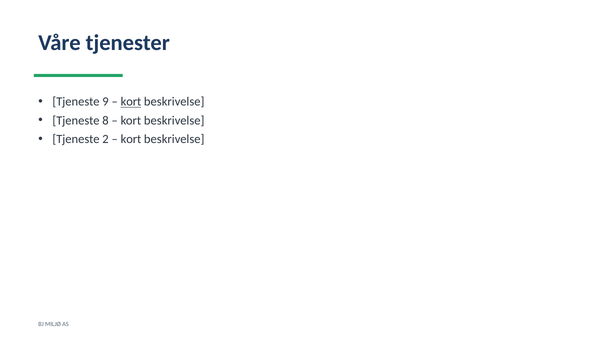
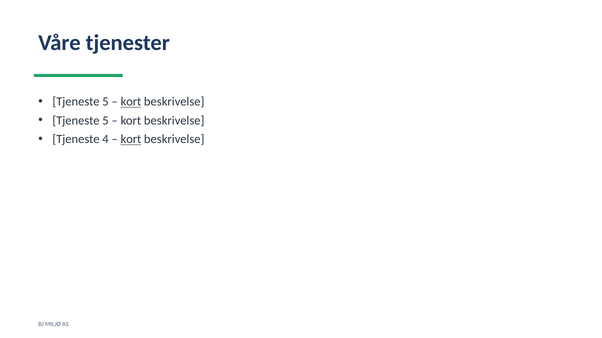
9: 9 -> 5 (106, 102)
8: 8 -> 5 (106, 121)
2: 2 -> 4 (106, 140)
kort underline: none -> present (131, 140)
